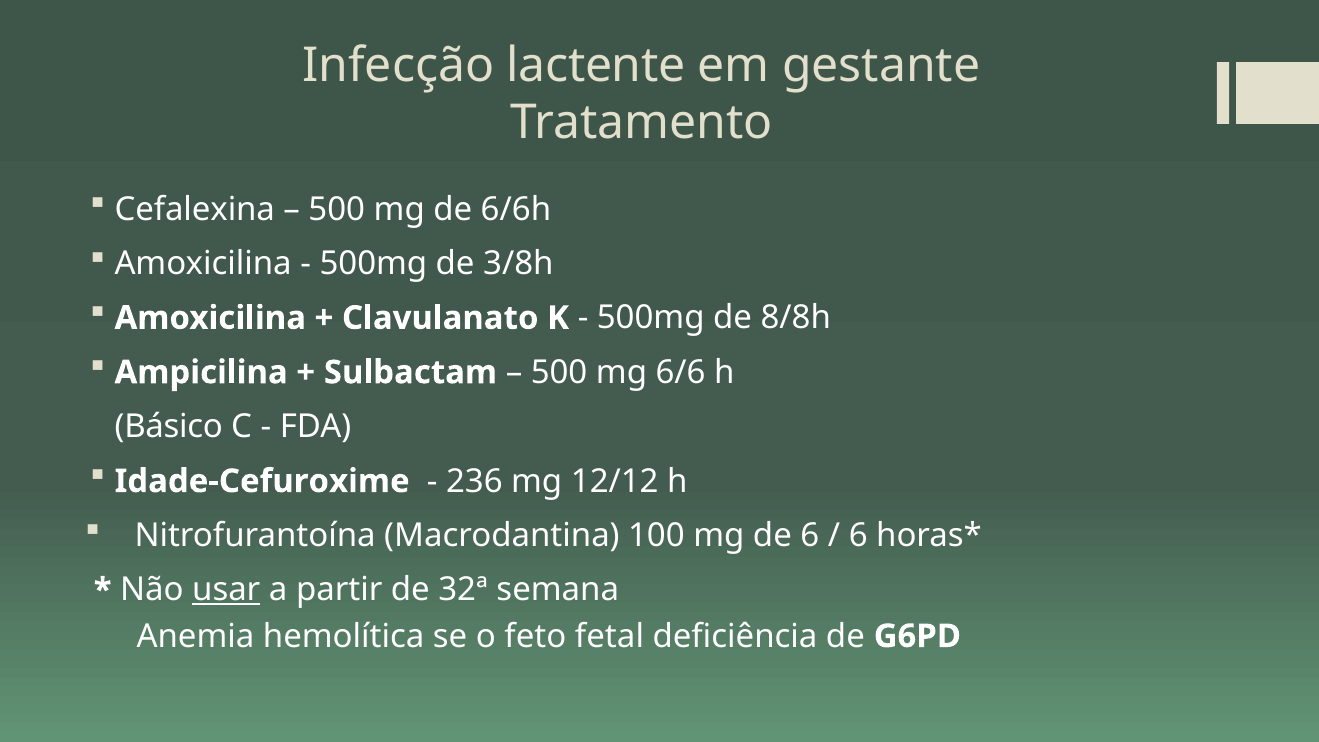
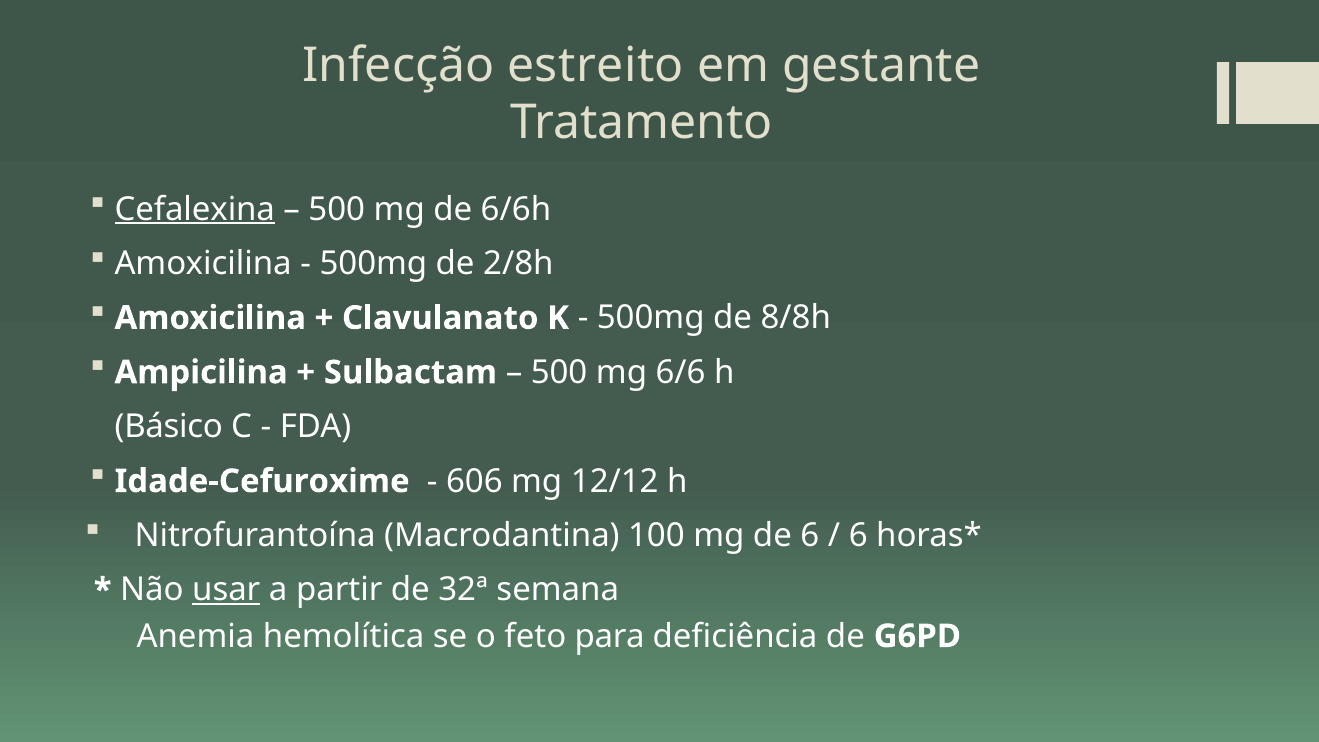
lactente: lactente -> estreito (596, 65)
Cefalexina underline: none -> present (195, 209)
3/8h: 3/8h -> 2/8h (518, 264)
236: 236 -> 606 (474, 481)
fetal: fetal -> para (610, 636)
